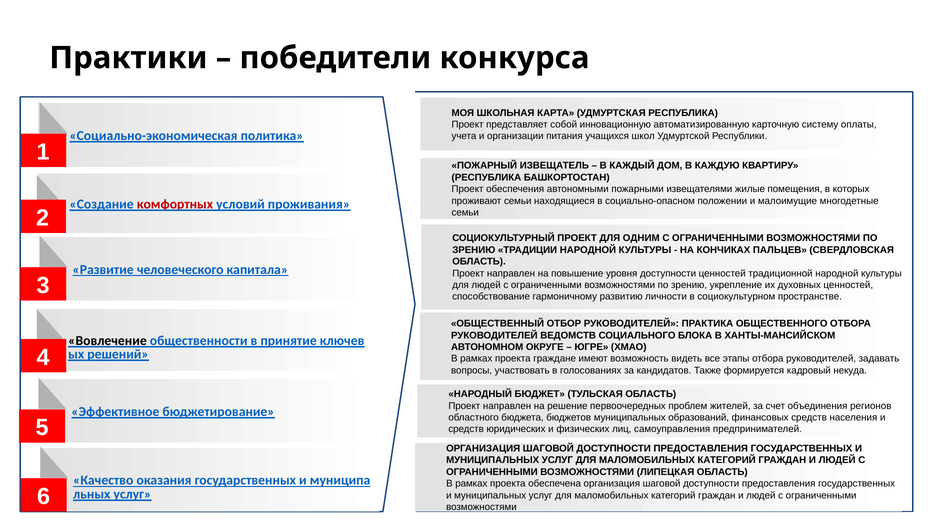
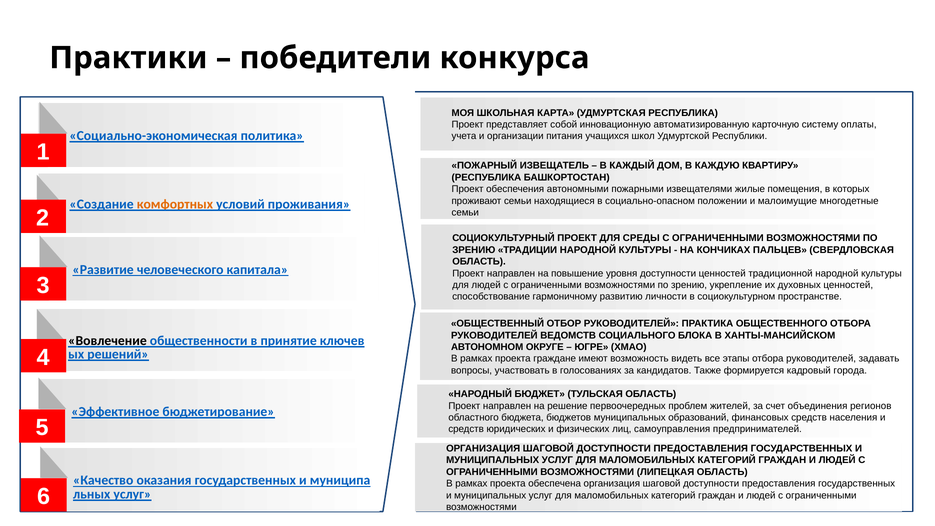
комфортных colour: red -> orange (175, 204)
ОДНИМ: ОДНИМ -> СРЕДЫ (641, 238)
некуда: некуда -> города (850, 370)
